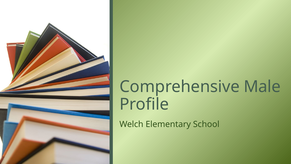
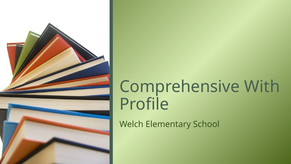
Male: Male -> With (262, 86)
